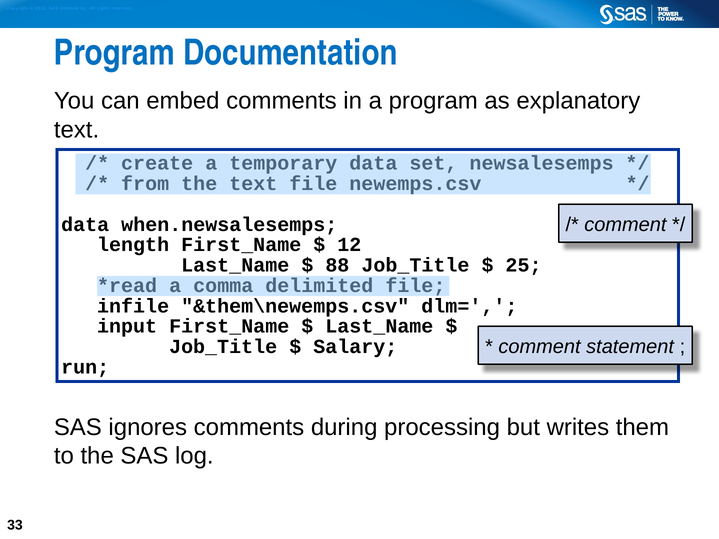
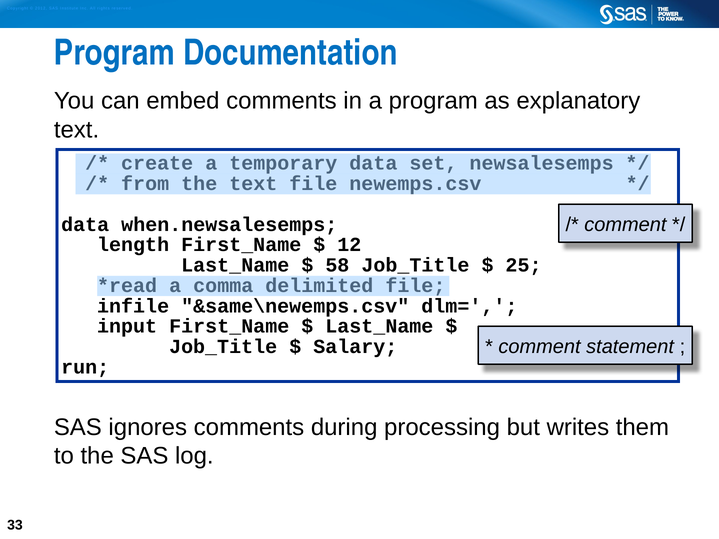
88: 88 -> 58 (337, 265)
&them\newemps.csv: &them\newemps.csv -> &same\newemps.csv (295, 306)
